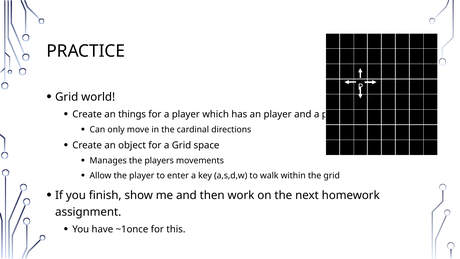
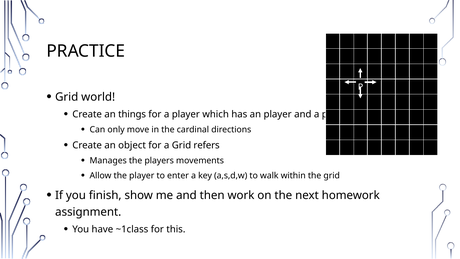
space: space -> refers (207, 145)
~1once: ~1once -> ~1class (132, 229)
